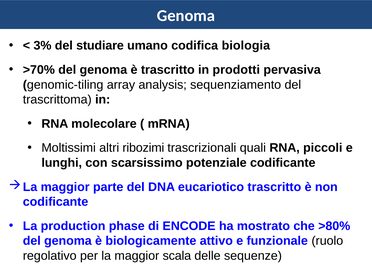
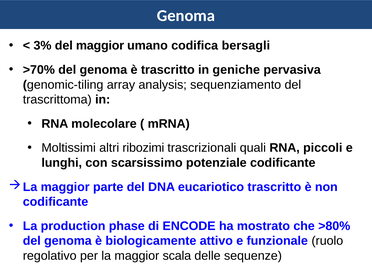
del studiare: studiare -> maggior (100, 46)
biologia: biologia -> bersagli (246, 46)
prodotti: prodotti -> geniche (236, 70)
